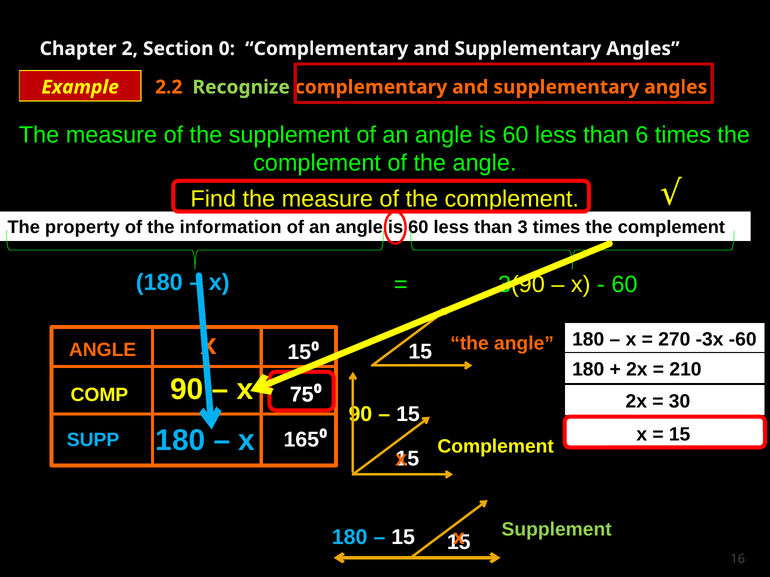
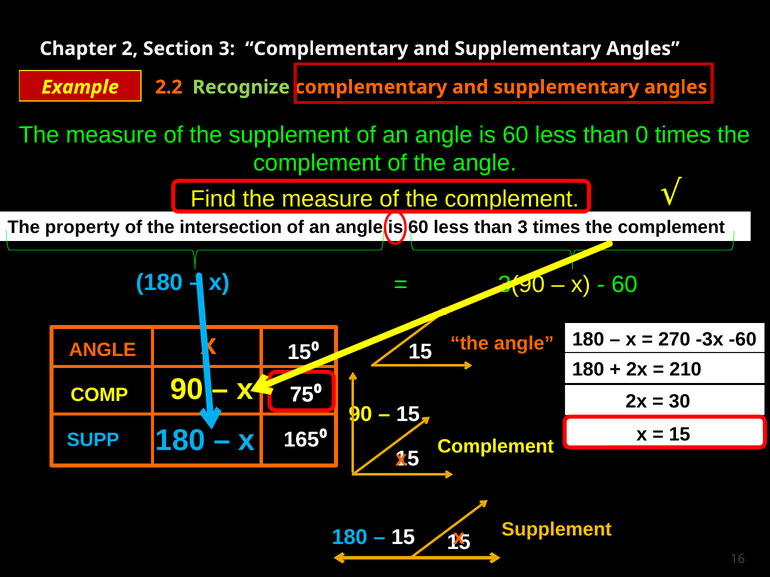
Section 0: 0 -> 3 (227, 49)
6: 6 -> 0 (642, 135)
information: information -> intersection (231, 228)
Supplement colour: light green -> yellow (557, 530)
